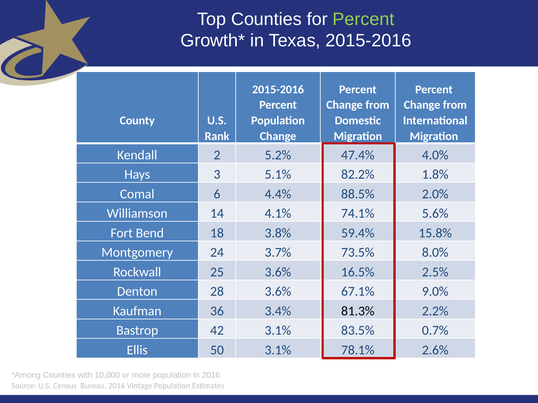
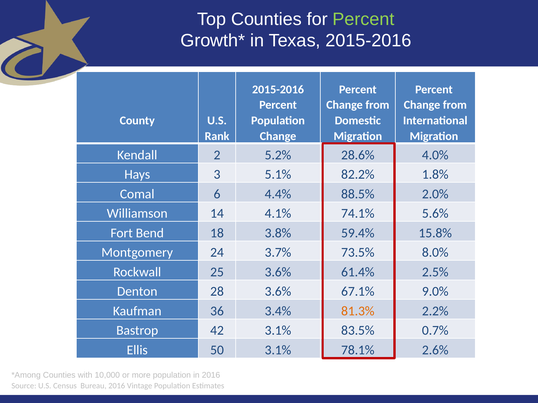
47.4%: 47.4% -> 28.6% (358, 155)
16.5%: 16.5% -> 61.4% (358, 272)
81.3% colour: black -> orange (358, 311)
